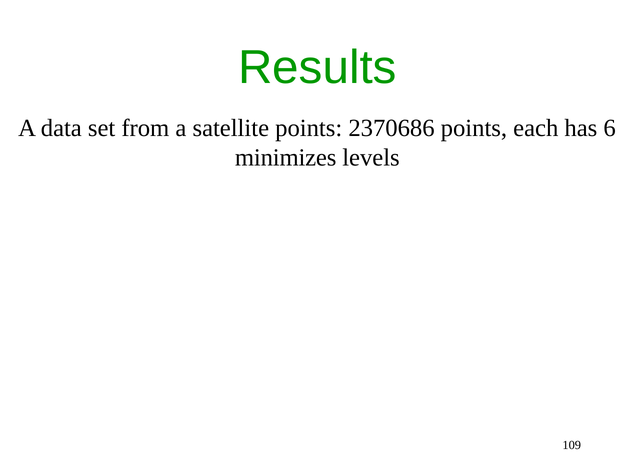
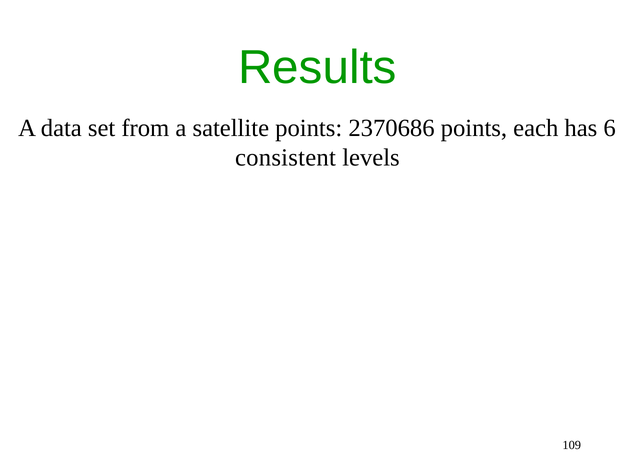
minimizes: minimizes -> consistent (285, 158)
